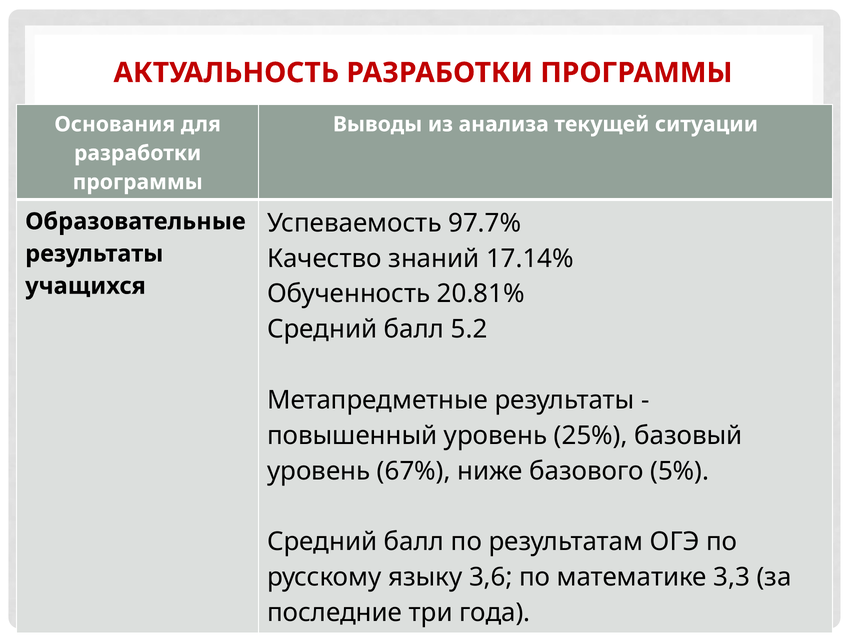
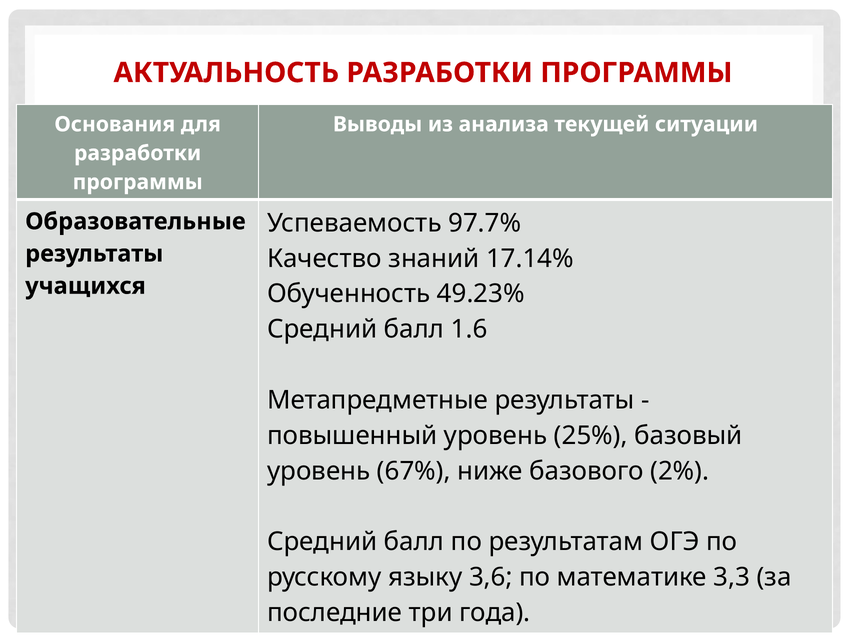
20.81%: 20.81% -> 49.23% (481, 294)
5.2: 5.2 -> 1.6 (469, 329)
5%: 5% -> 2% (680, 471)
